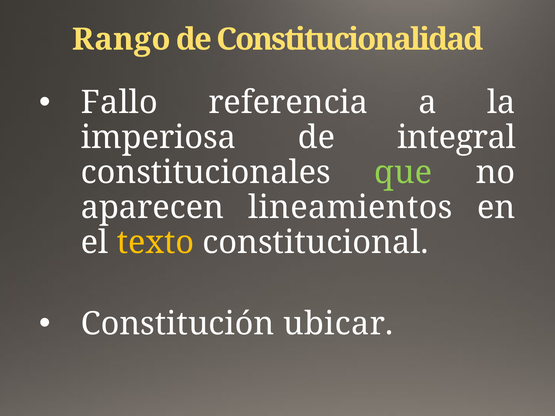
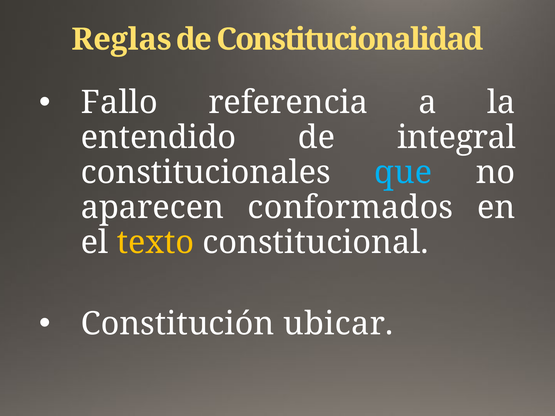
Rango: Rango -> Reglas (121, 39)
imperiosa: imperiosa -> entendido (159, 138)
que colour: light green -> light blue (403, 173)
lineamientos: lineamientos -> conformados (350, 208)
